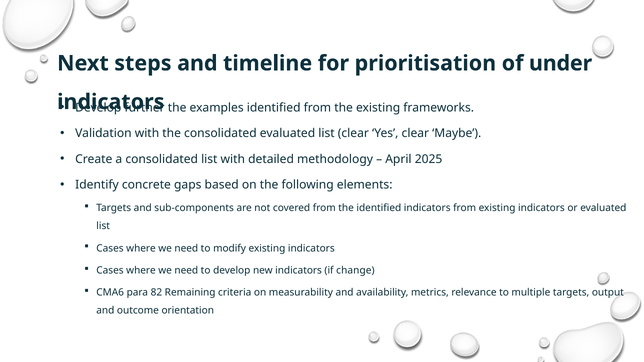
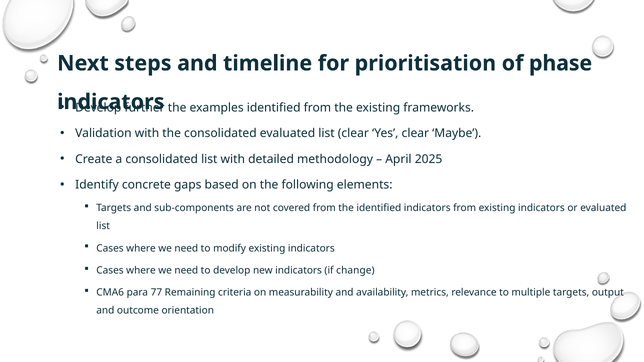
under: under -> phase (561, 63)
82: 82 -> 77 (156, 293)
